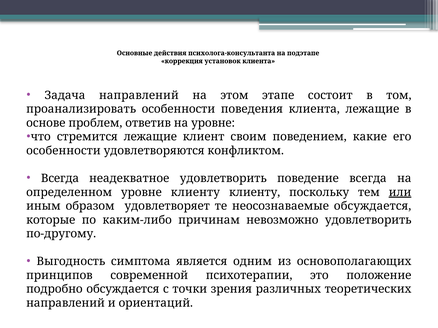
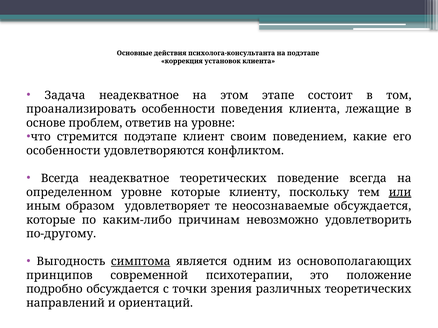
Задача направлений: направлений -> неадекватное (139, 95)
стремится лежащие: лежащие -> подэтапе (150, 137)
неадекватное удовлетворить: удовлетворить -> теоретических (223, 179)
уровне клиенту: клиенту -> которые (195, 192)
симптома underline: none -> present (141, 262)
